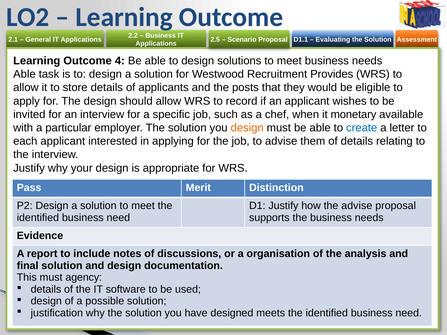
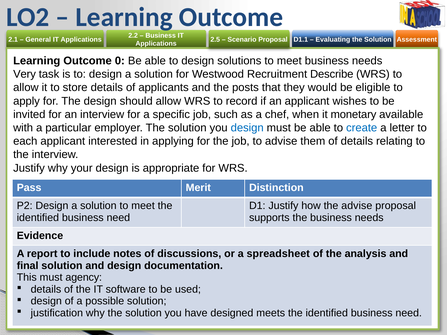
4: 4 -> 0 (120, 61)
Able: Able -> Very (25, 74)
Provides: Provides -> Describe (332, 74)
design colour: orange -> blue (247, 128)
organisation: organisation -> spreadsheet (278, 254)
